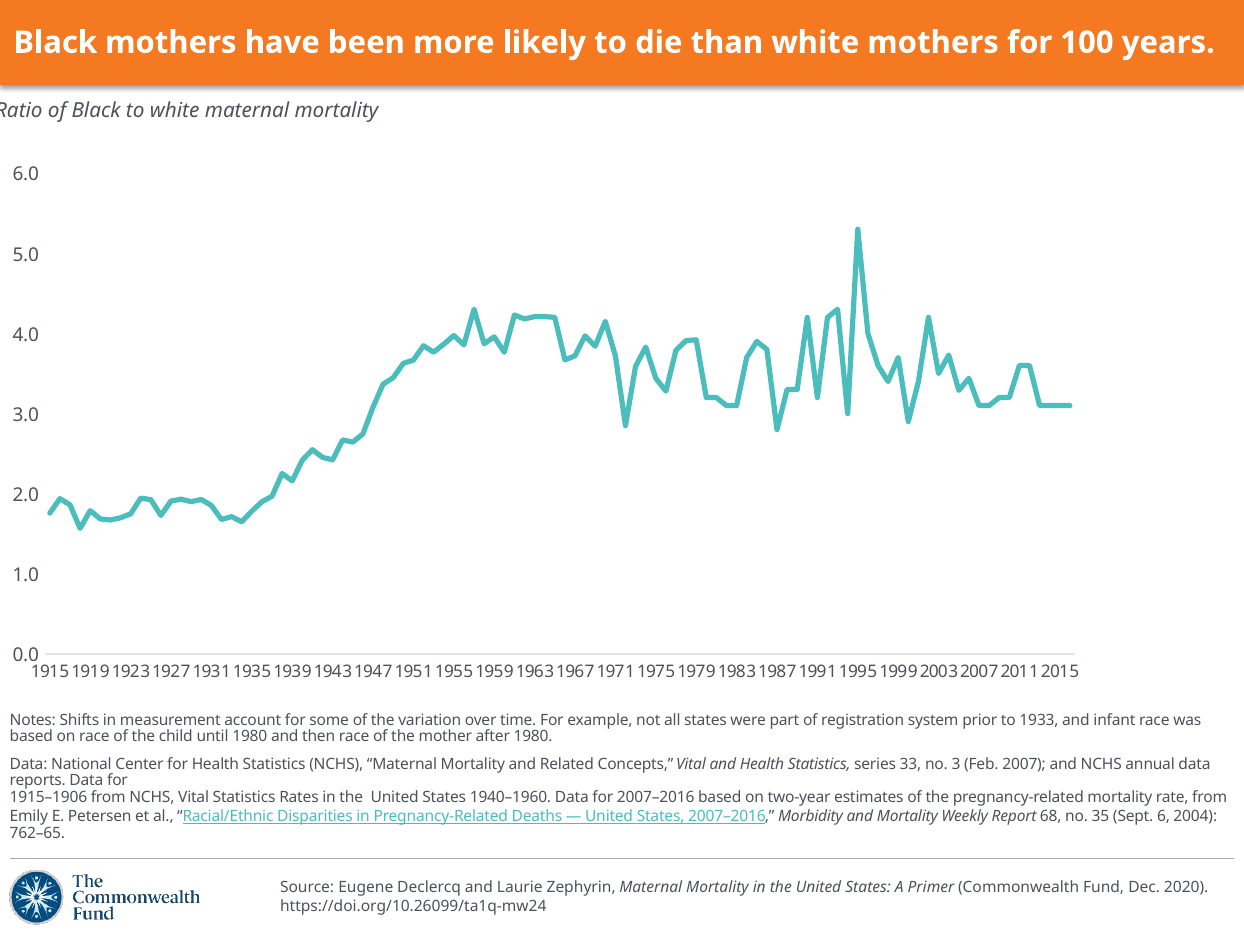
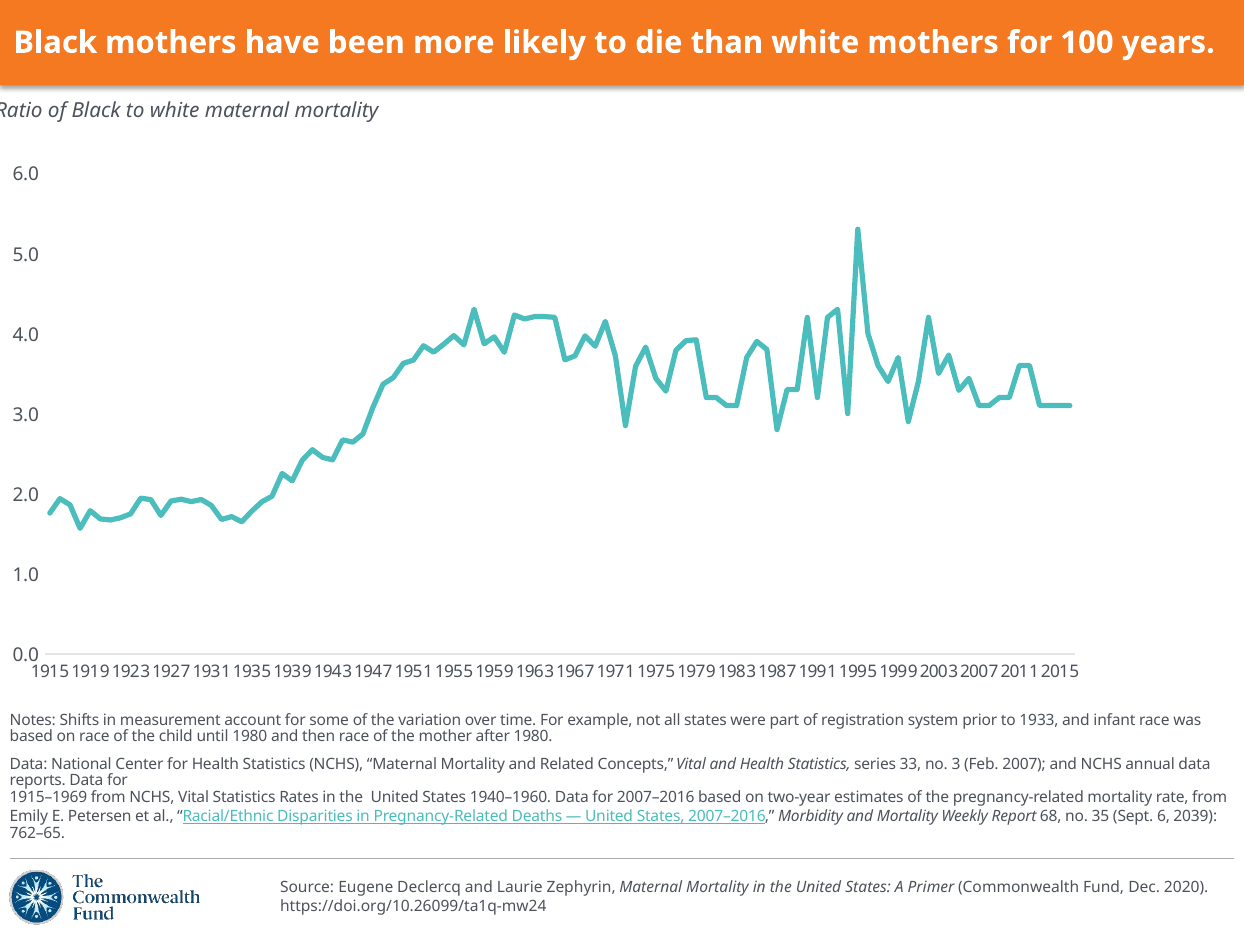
1915–1906: 1915–1906 -> 1915–1969 (49, 798)
2004: 2004 -> 2039 (1195, 816)
